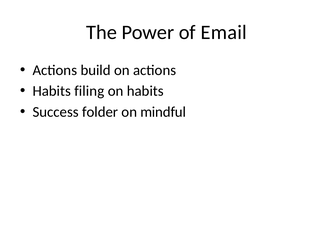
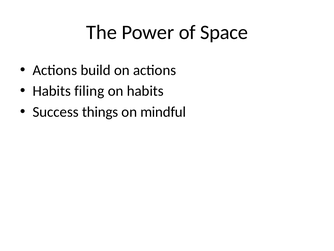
Email: Email -> Space (224, 32)
folder: folder -> things (100, 112)
